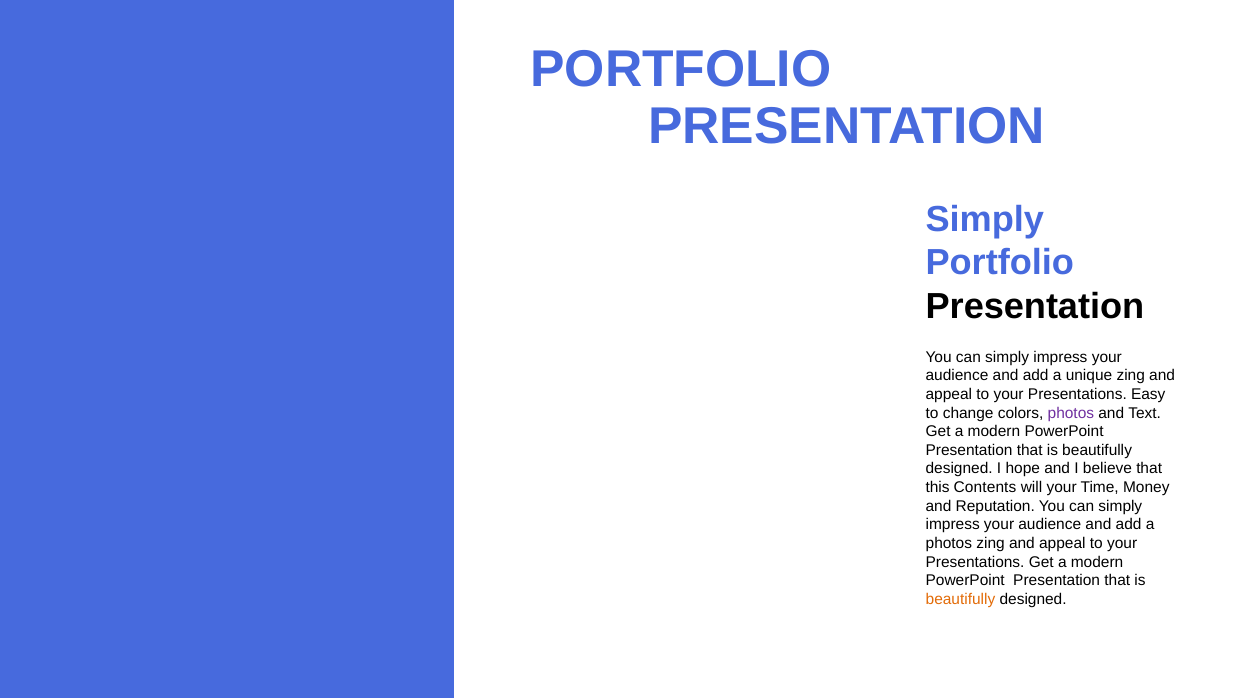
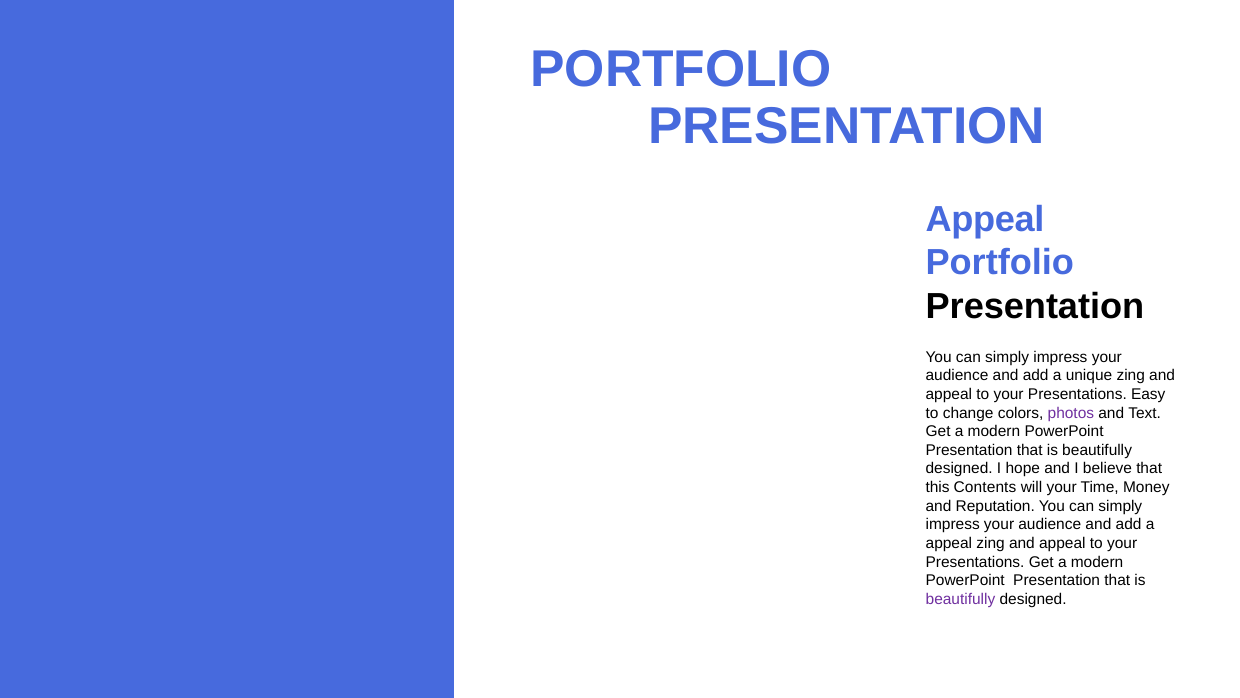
Simply: Simply -> Appeal (985, 219)
photos: photos -> appeal (949, 543)
beautifully colour: orange -> purple (960, 599)
